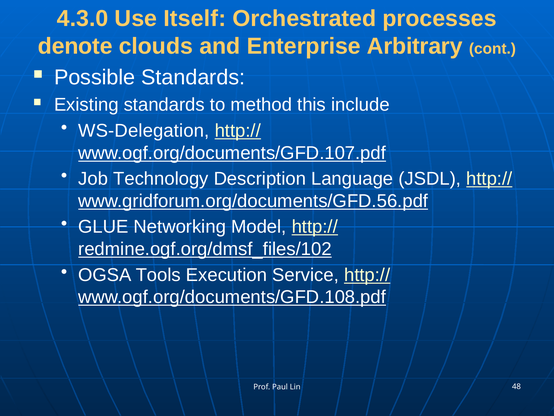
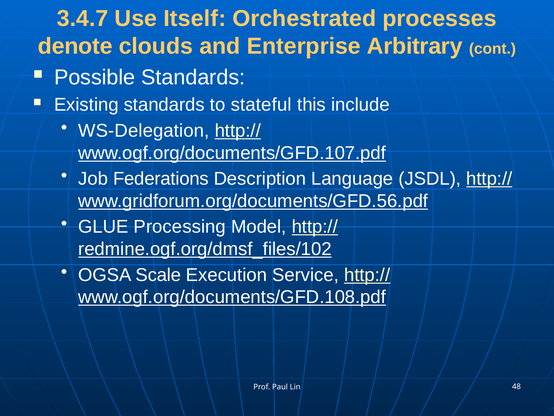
4.3.0: 4.3.0 -> 3.4.7 (83, 19)
method: method -> stateful (261, 105)
Technology: Technology -> Federations (161, 179)
Networking: Networking -> Processing (180, 227)
Tools: Tools -> Scale (158, 275)
